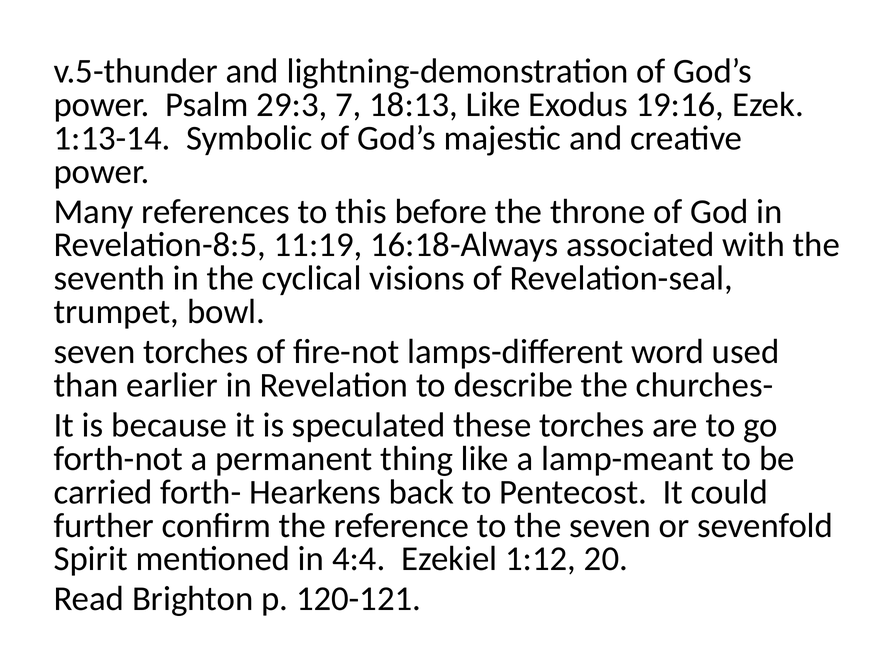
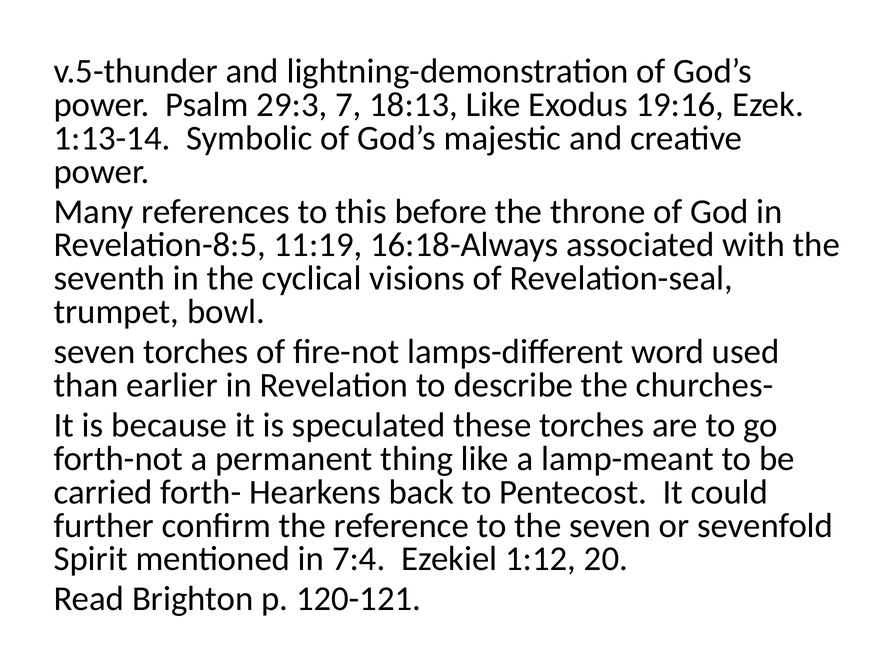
4:4: 4:4 -> 7:4 (359, 559)
